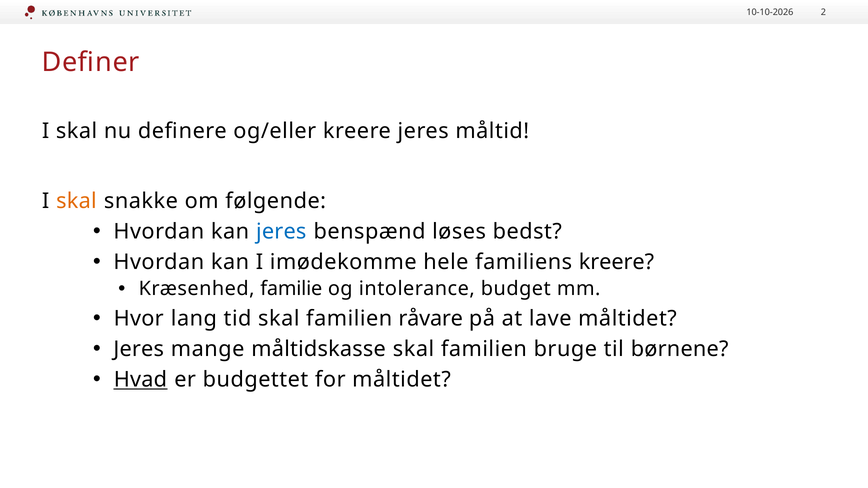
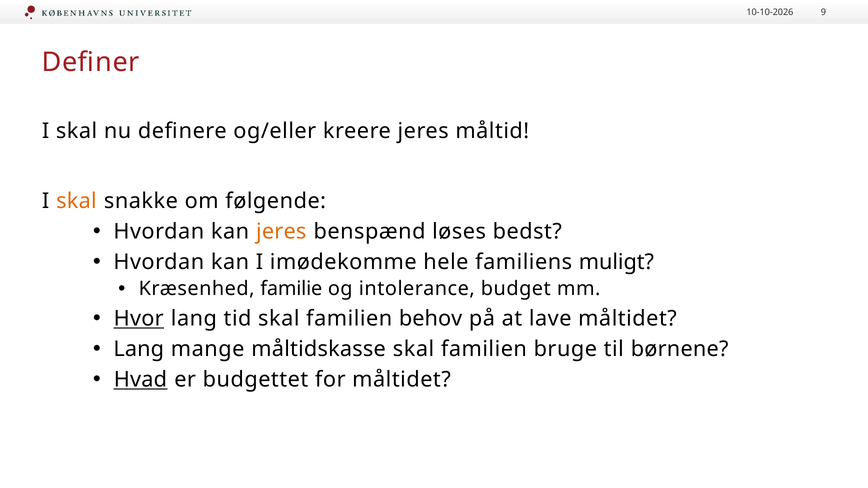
2: 2 -> 9 (823, 12)
jeres colour: blue -> orange (281, 232)
familiens kreere: kreere -> muligt (616, 262)
Hvor underline: none -> present (139, 319)
råvare: råvare -> behov (431, 319)
Jeres: Jeres -> Lang (139, 349)
